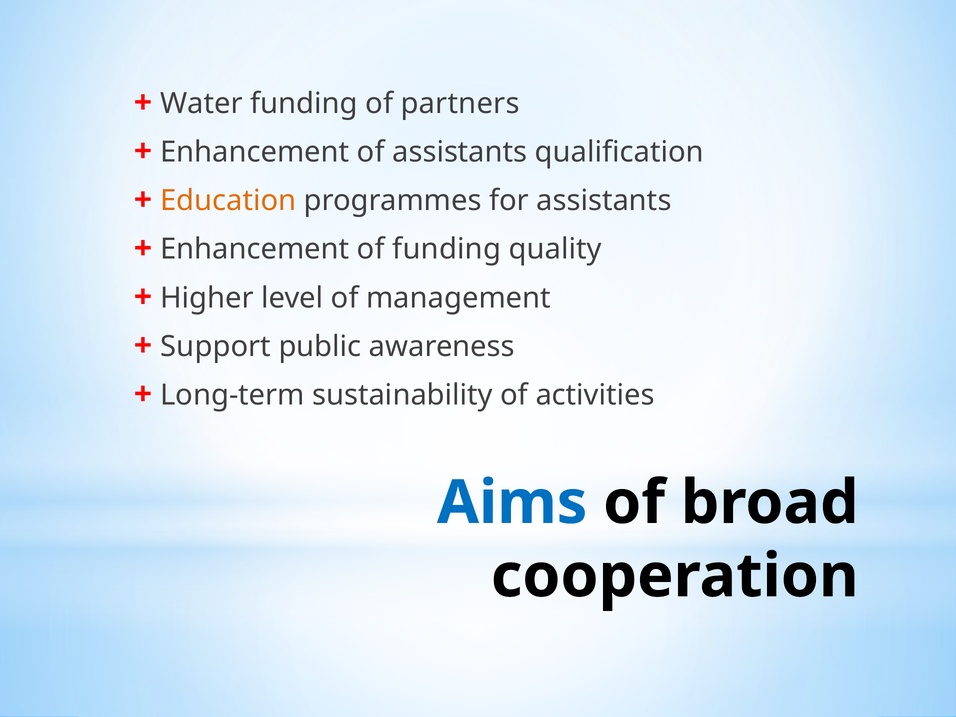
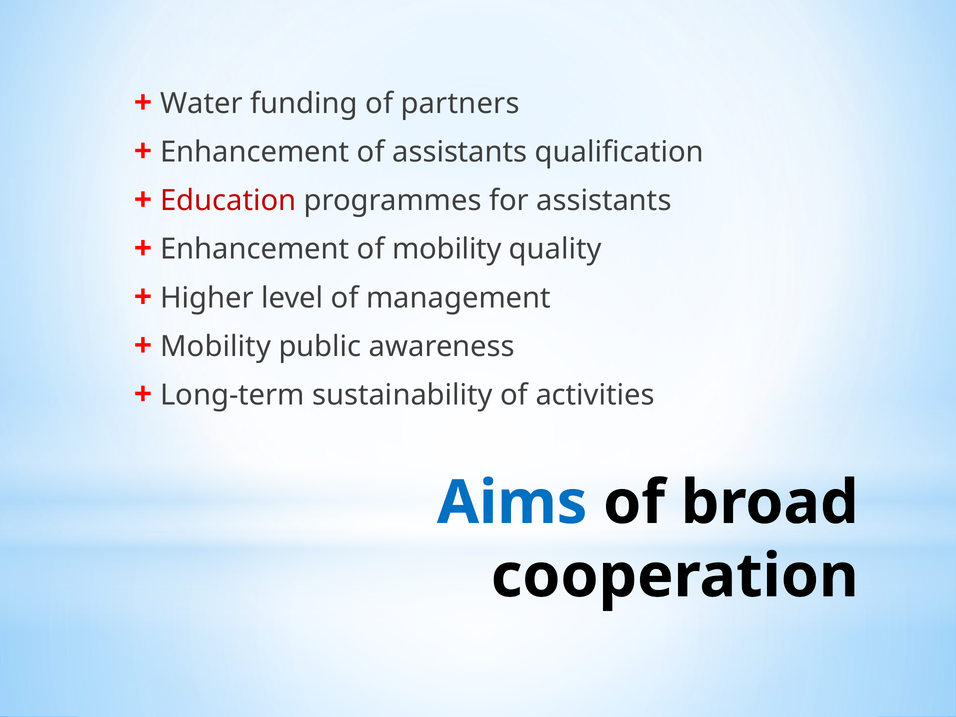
Education colour: orange -> red (228, 201)
of funding: funding -> mobility (447, 249)
Support: Support -> Mobility (216, 346)
